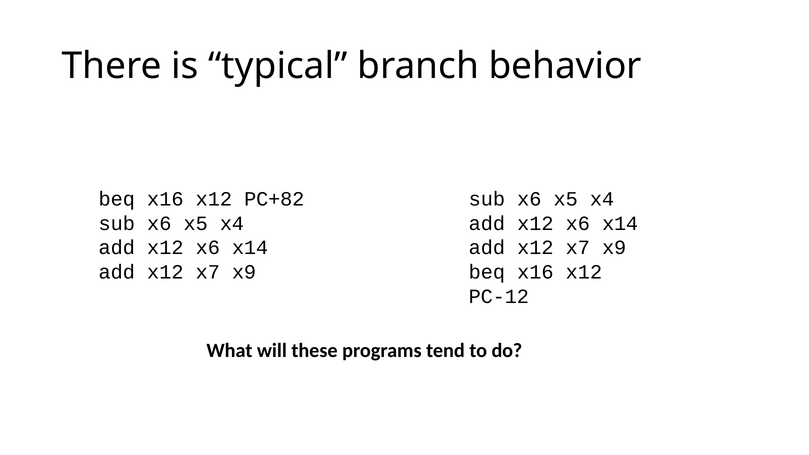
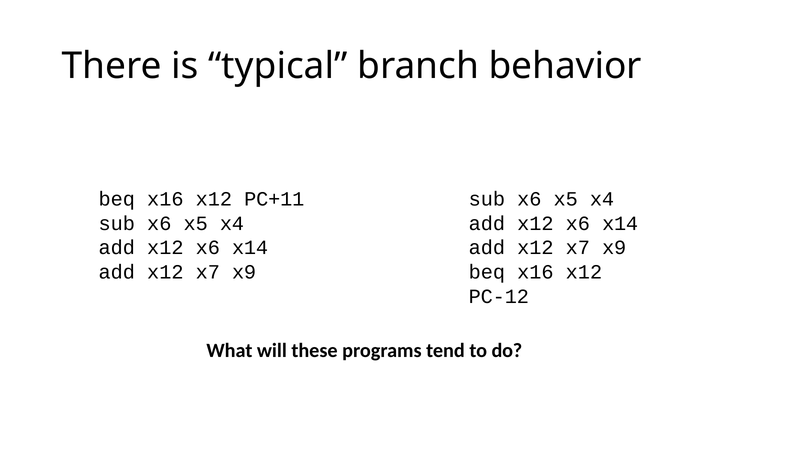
PC+82: PC+82 -> PC+11 (274, 199)
